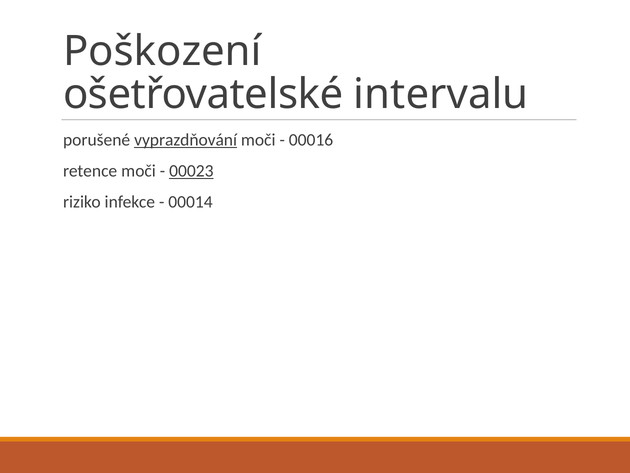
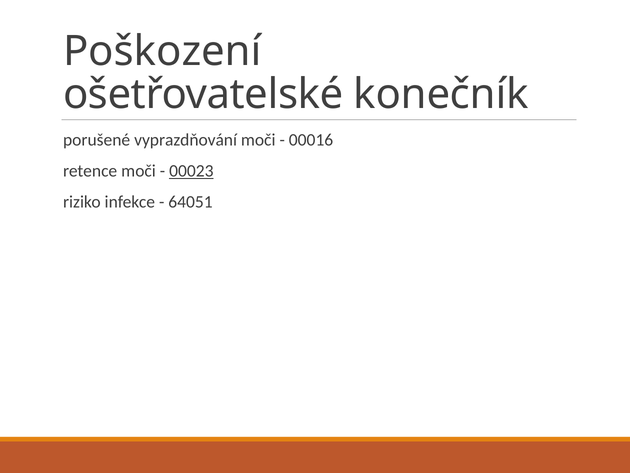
intervalu: intervalu -> konečník (441, 94)
vyprazdňování underline: present -> none (186, 140)
00014: 00014 -> 64051 (190, 202)
